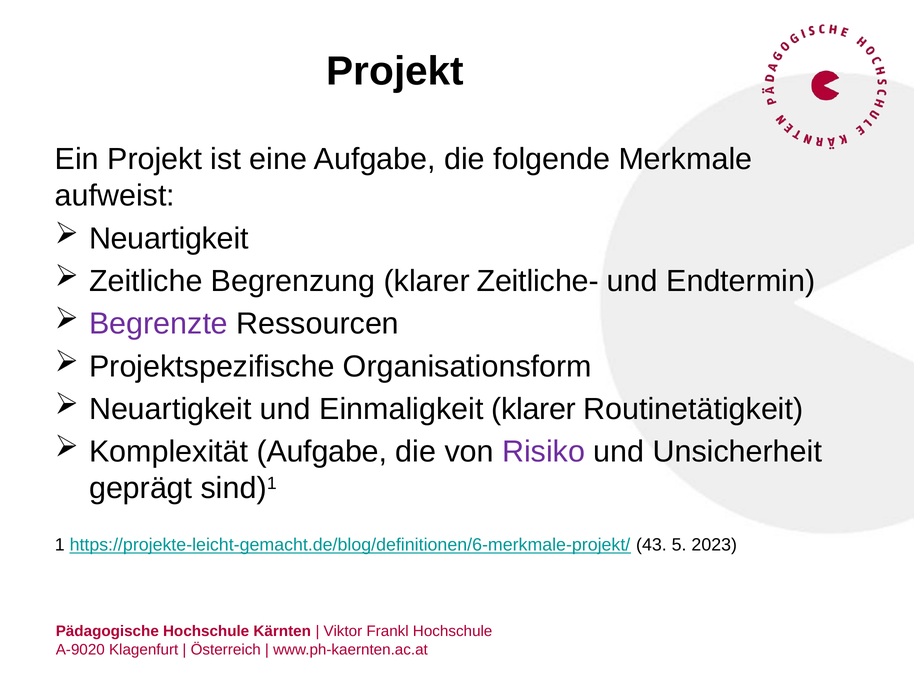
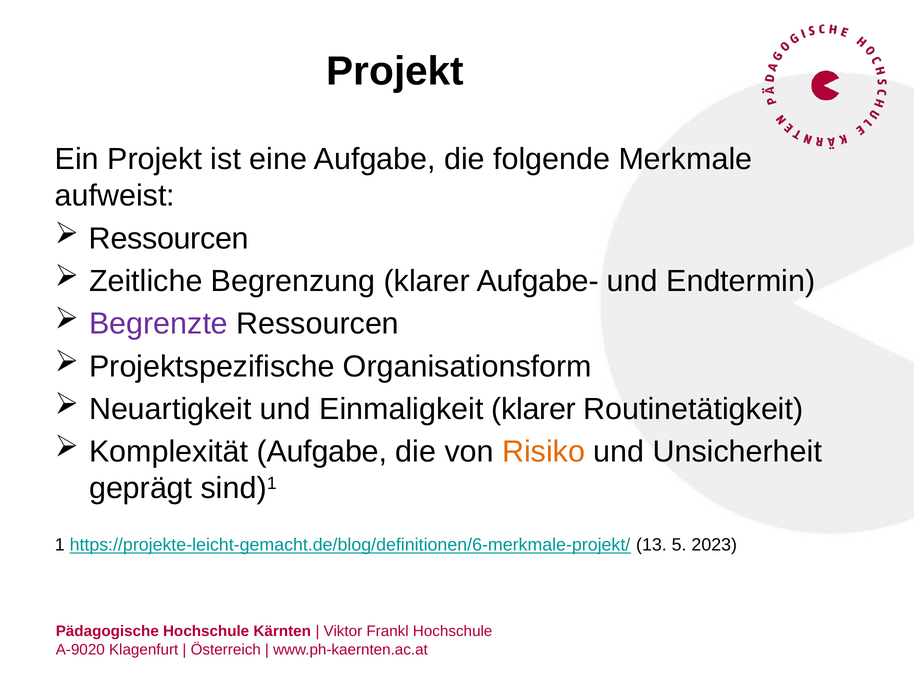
Neuartigkeit: Neuartigkeit -> Ressourcen (169, 238)
Zeitliche-: Zeitliche- -> Aufgabe- (538, 281)
Risiko colour: purple -> orange (544, 451)
43: 43 -> 13 (651, 545)
